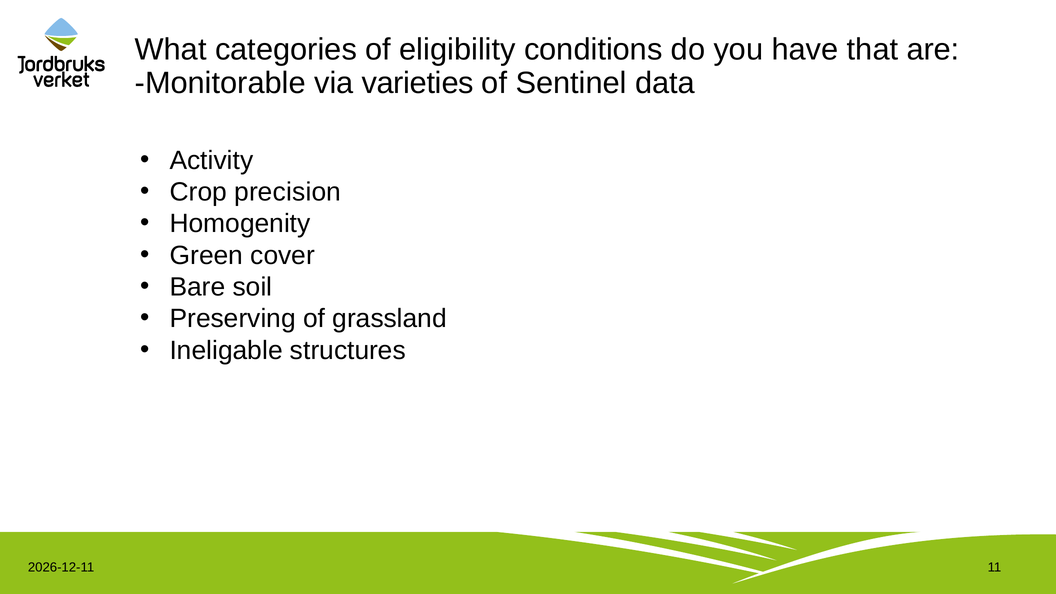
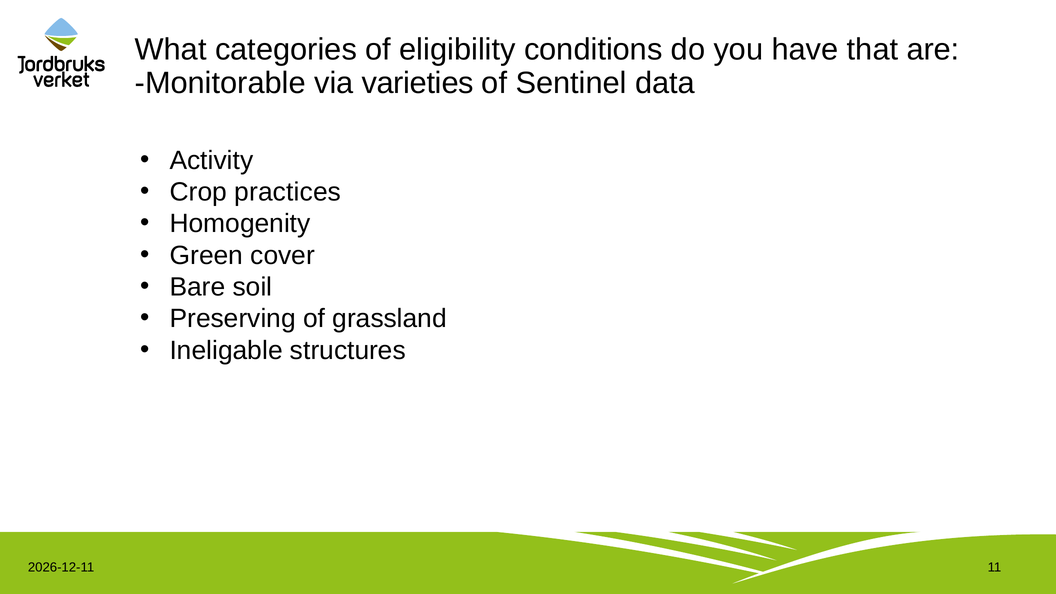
precision: precision -> practices (288, 192)
